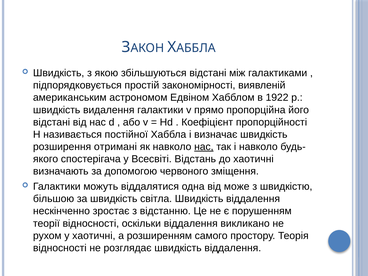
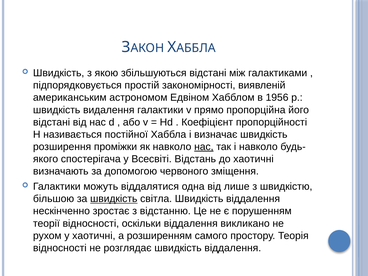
1922: 1922 -> 1956 (277, 98)
отримані: отримані -> проміжки (116, 147)
може: може -> лише (237, 187)
швидкість underline: none -> present (114, 199)
